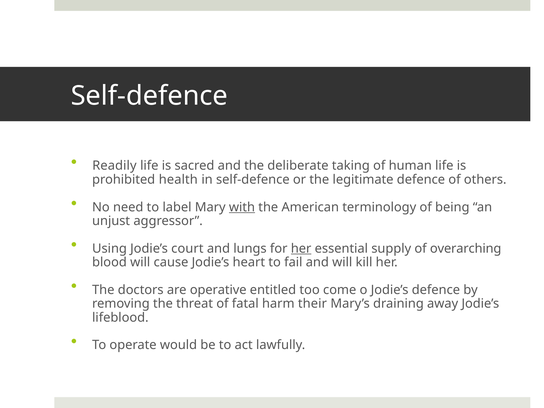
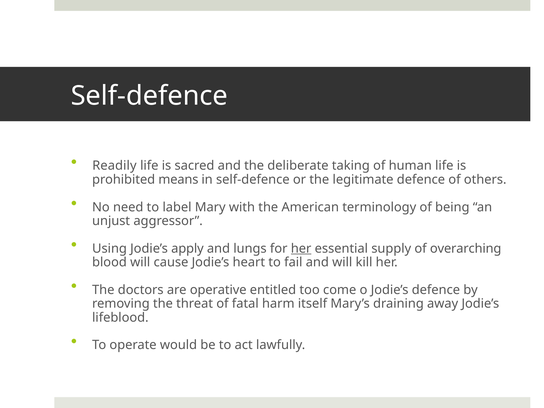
health: health -> means (178, 180)
with underline: present -> none (242, 207)
court: court -> apply (187, 248)
their: their -> itself (312, 304)
